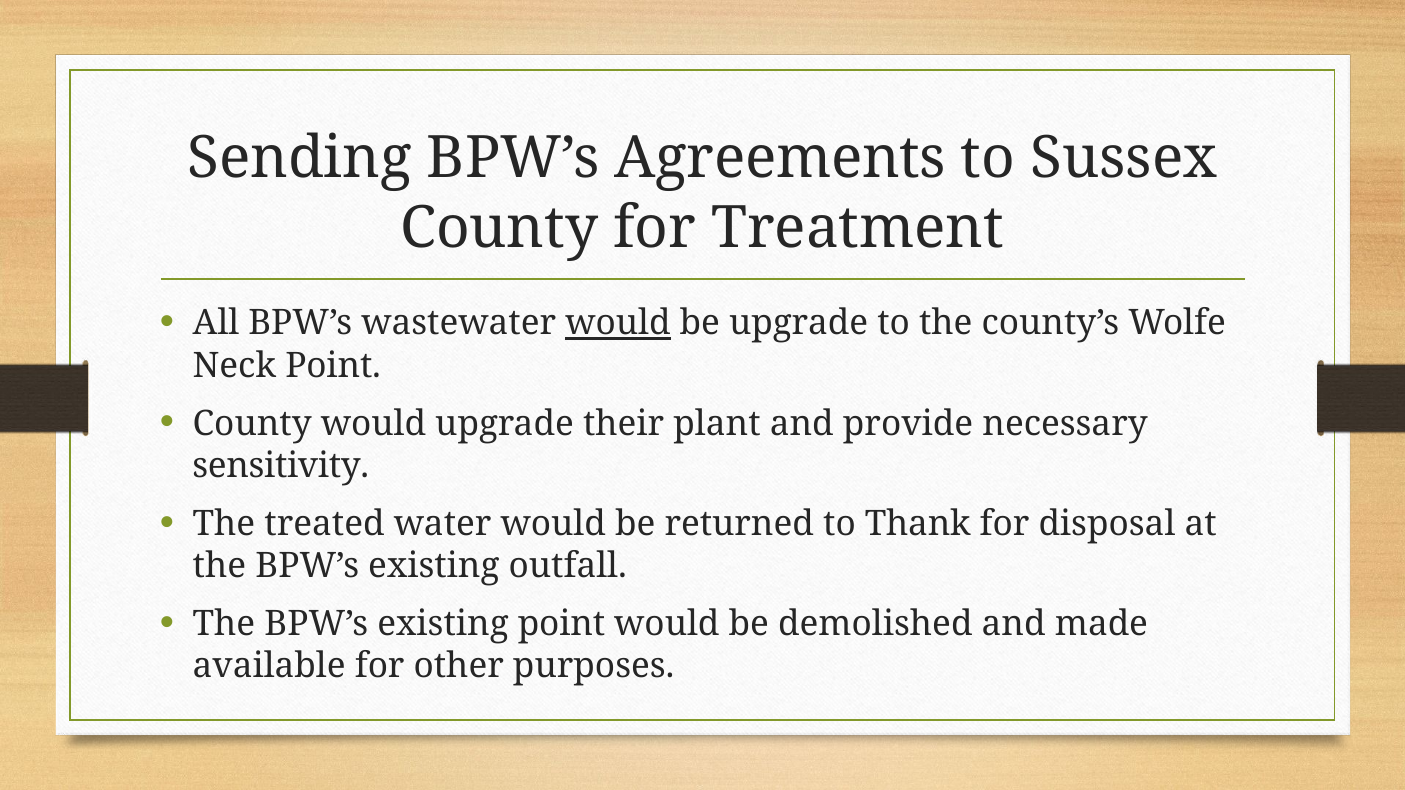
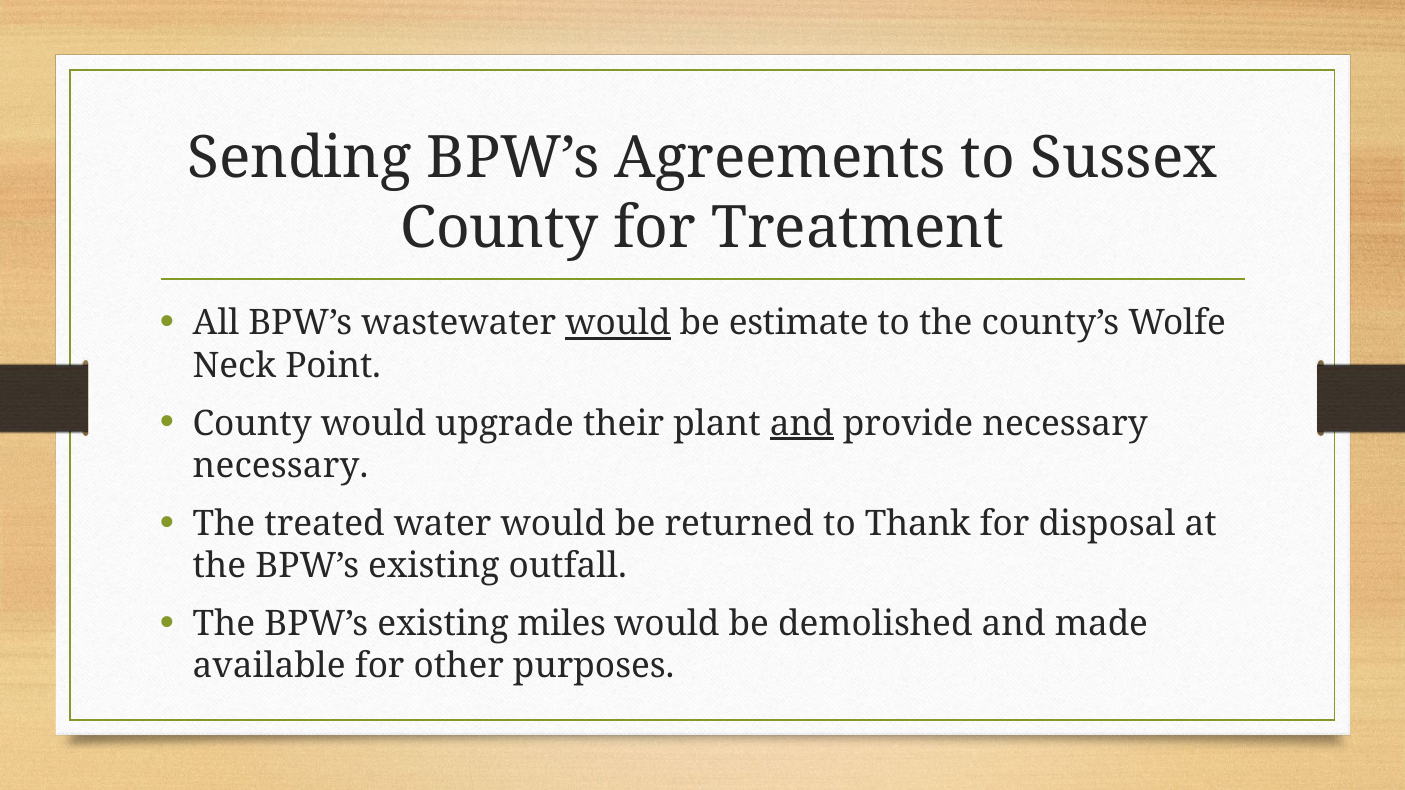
be upgrade: upgrade -> estimate (799, 323)
and underline: none -> present (802, 424)
sensitivity: sensitivity -> necessary (281, 466)
existing point: point -> miles (562, 624)
